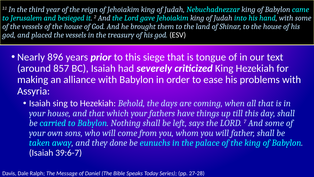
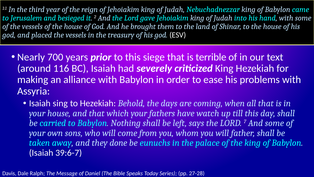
896: 896 -> 700 (55, 57)
tongue: tongue -> terrible (211, 57)
857: 857 -> 116 (61, 68)
things: things -> watch (208, 113)
